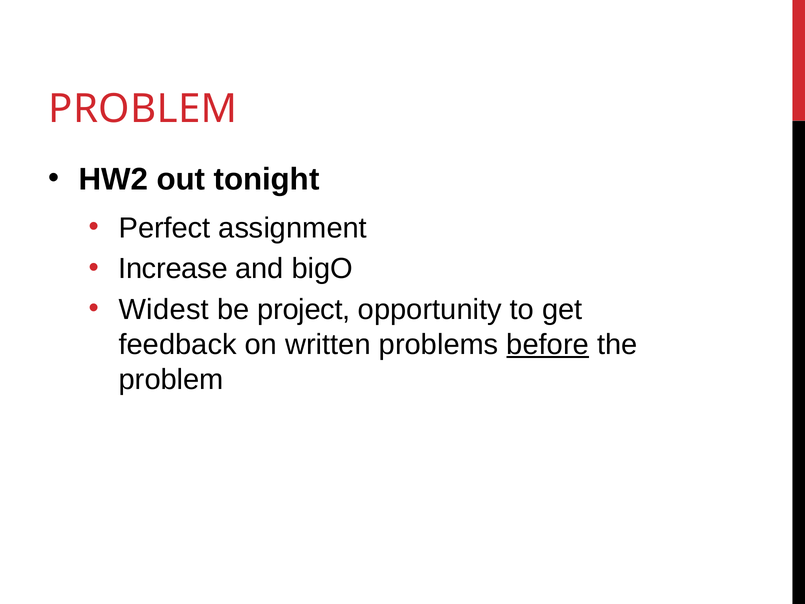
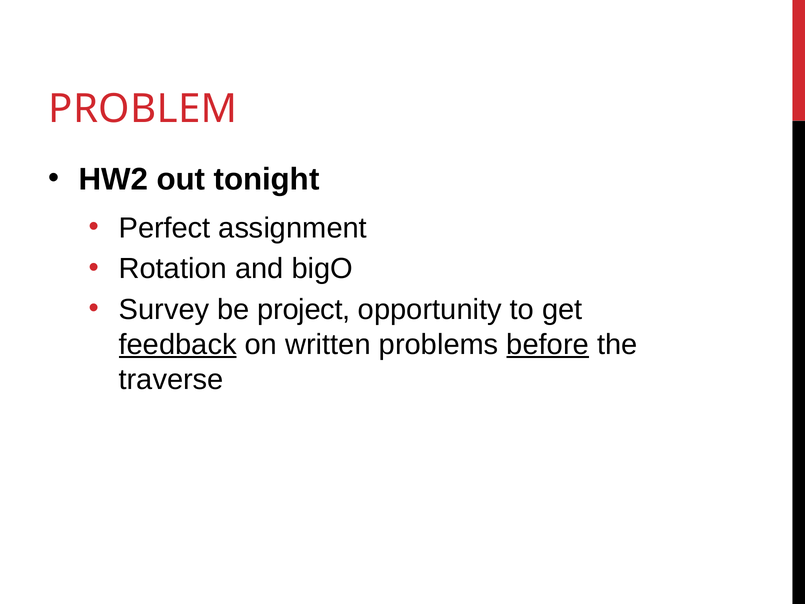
Increase: Increase -> Rotation (173, 269)
Widest: Widest -> Survey (164, 309)
feedback underline: none -> present (178, 344)
problem: problem -> traverse (171, 379)
